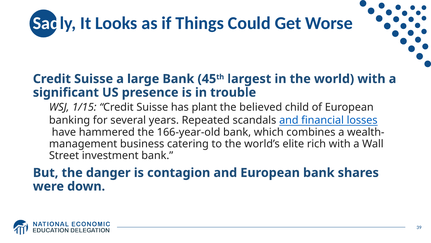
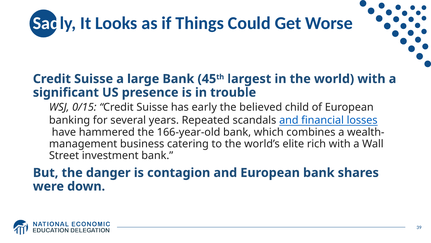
1/15: 1/15 -> 0/15 (84, 107)
plant: plant -> early (204, 107)
